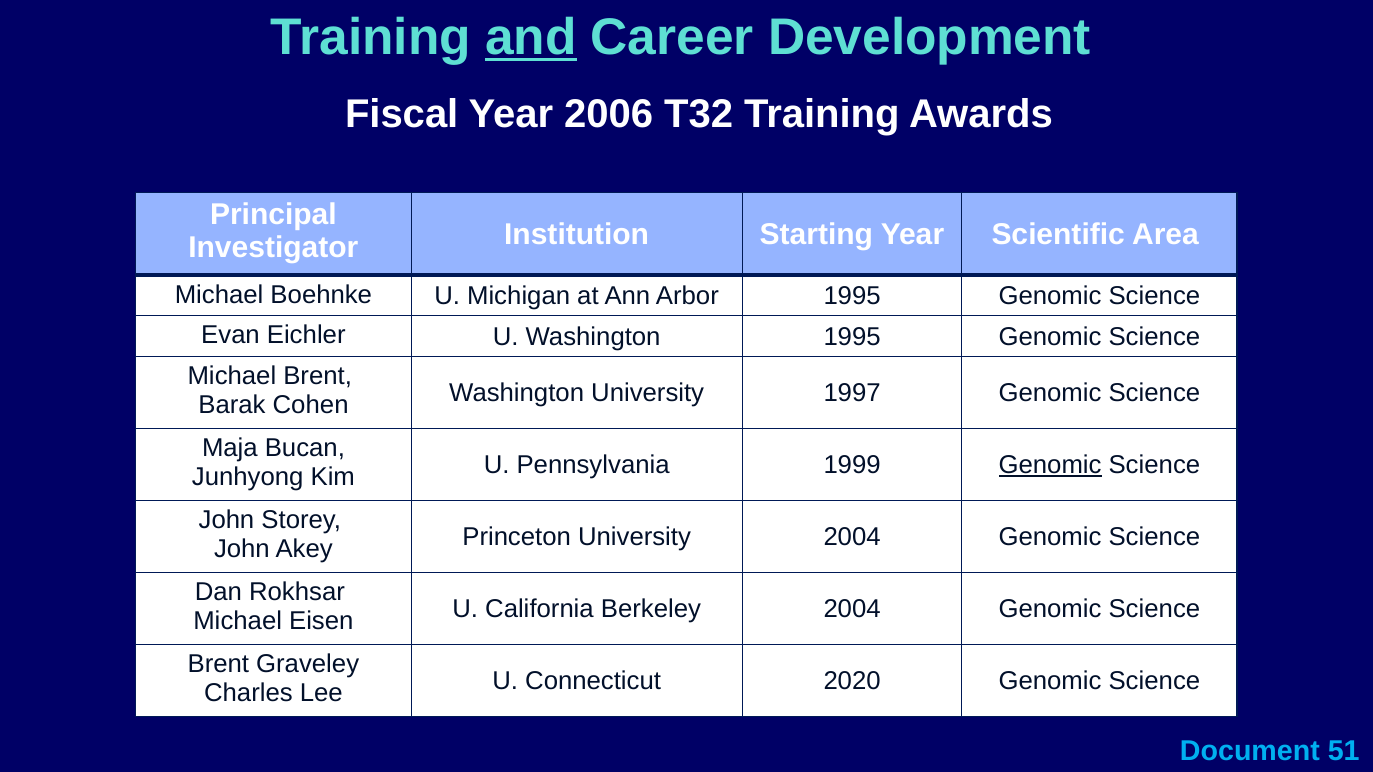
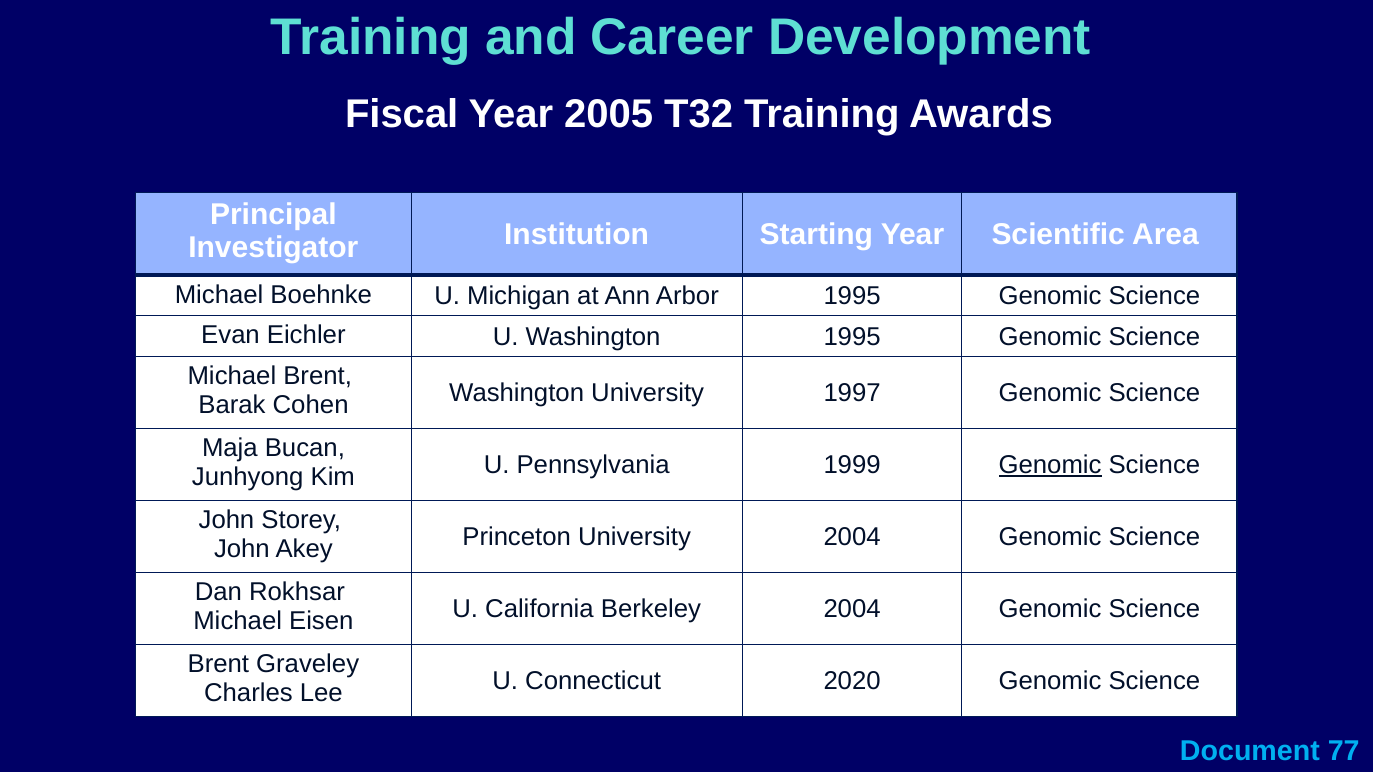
and underline: present -> none (531, 38)
2006: 2006 -> 2005 (609, 114)
51: 51 -> 77 (1344, 752)
